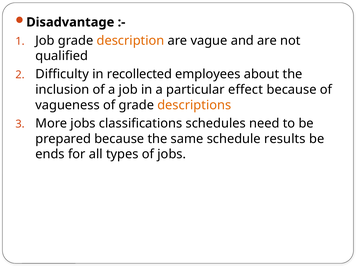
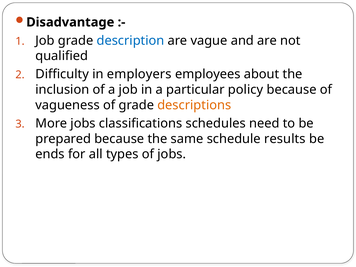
description colour: orange -> blue (131, 41)
recollected: recollected -> employers (139, 74)
effect: effect -> policy (246, 90)
